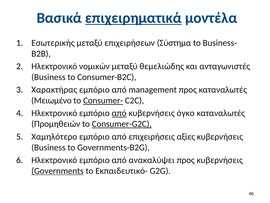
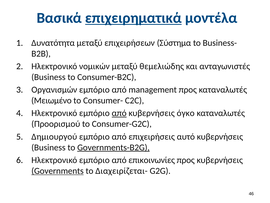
Εσωτερικής: Εσωτερικής -> Δυνατότητα (53, 43)
Χαρακτήρας: Χαρακτήρας -> Οργανισμών (54, 90)
Consumer- underline: present -> none (103, 100)
Προμηθειών: Προμηθειών -> Προορισμού (56, 124)
Consumer-G2C underline: present -> none (122, 124)
Χαμηλότερο: Χαμηλότερο -> Δημιουργού (54, 136)
αξίες: αξίες -> αυτό (186, 136)
Governments-B2G underline: none -> present (113, 147)
ανακαλύψει: ανακαλύψει -> επικοινωνίες (152, 160)
Εκπαιδευτικό-: Εκπαιδευτικό- -> Διαχειρίζεται- (121, 170)
